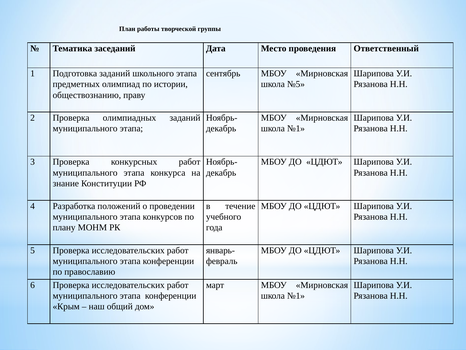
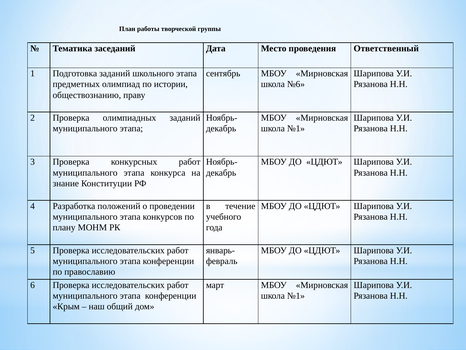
№5: №5 -> №6 (296, 84)
